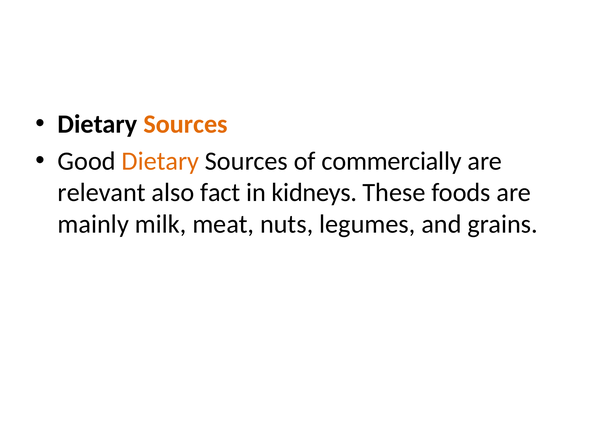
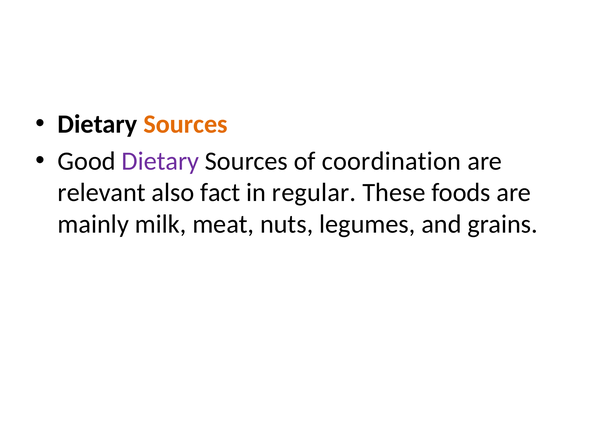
Dietary colour: orange -> purple (160, 161)
commercially: commercially -> coordination (391, 161)
kidneys: kidneys -> regular (314, 192)
